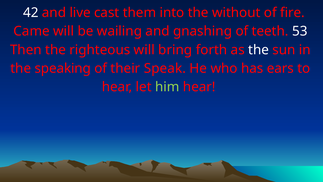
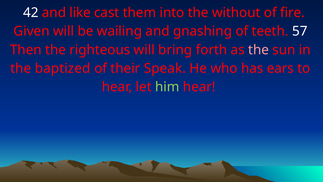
live: live -> like (80, 13)
Came: Came -> Given (32, 31)
53: 53 -> 57 (300, 31)
the colour: white -> pink (259, 50)
speaking: speaking -> baptized (63, 68)
